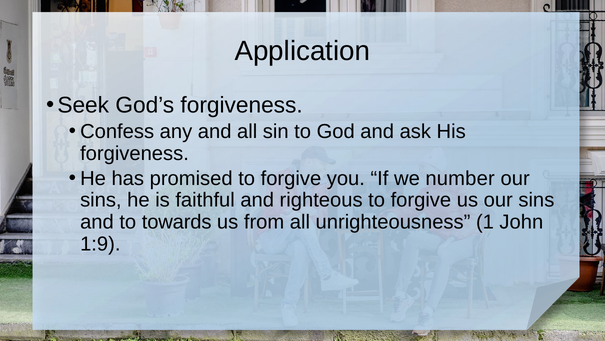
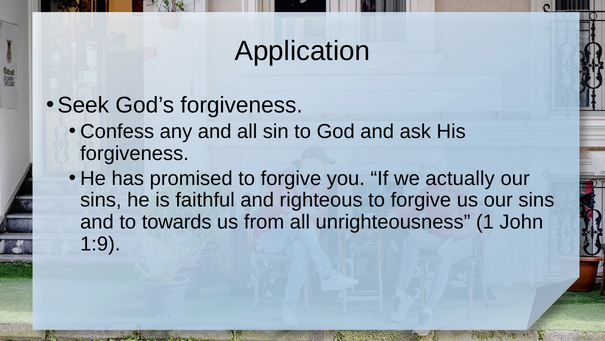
number: number -> actually (460, 178)
